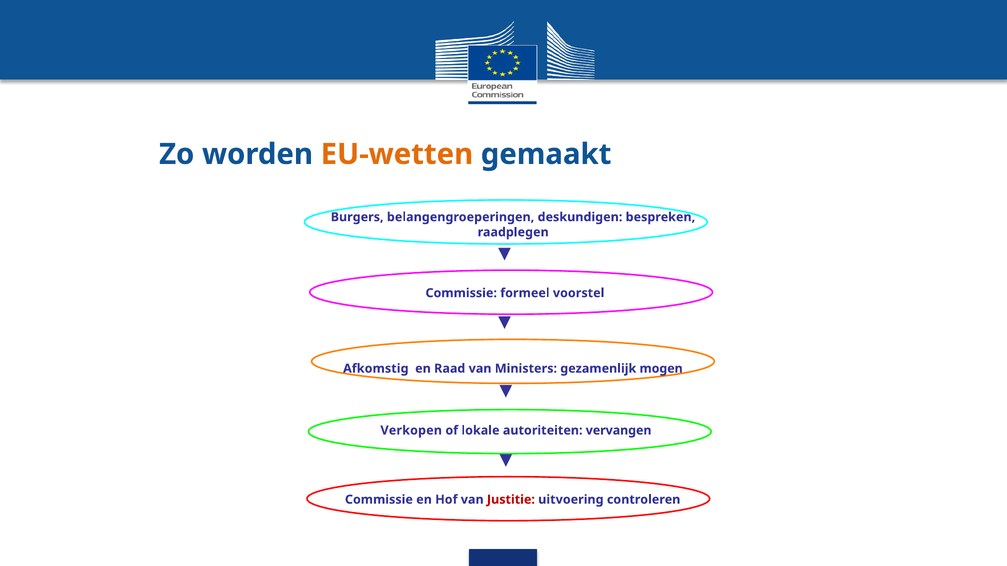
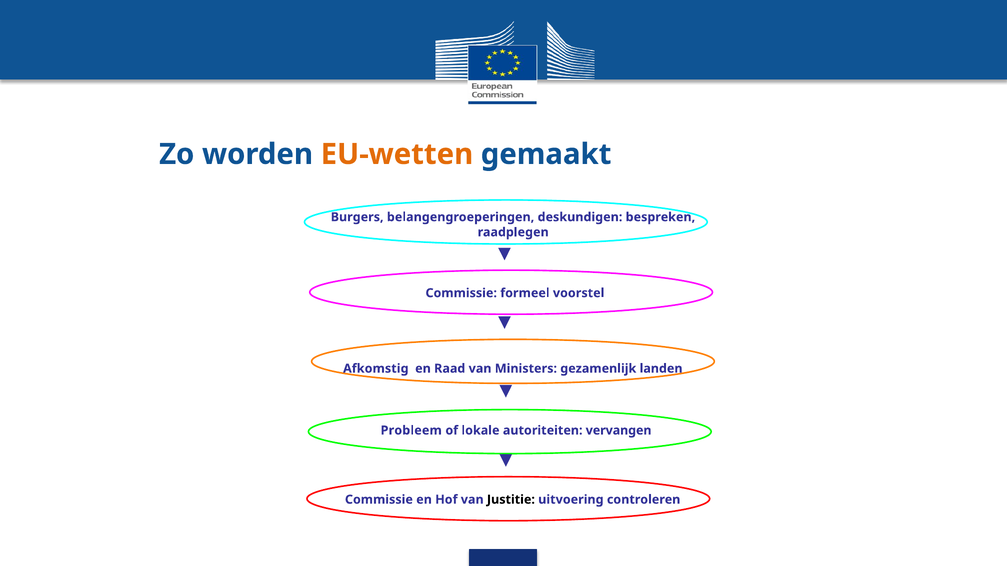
mogen: mogen -> landen (661, 369)
Verkopen: Verkopen -> Probleem (411, 431)
Justitie colour: red -> black (511, 500)
